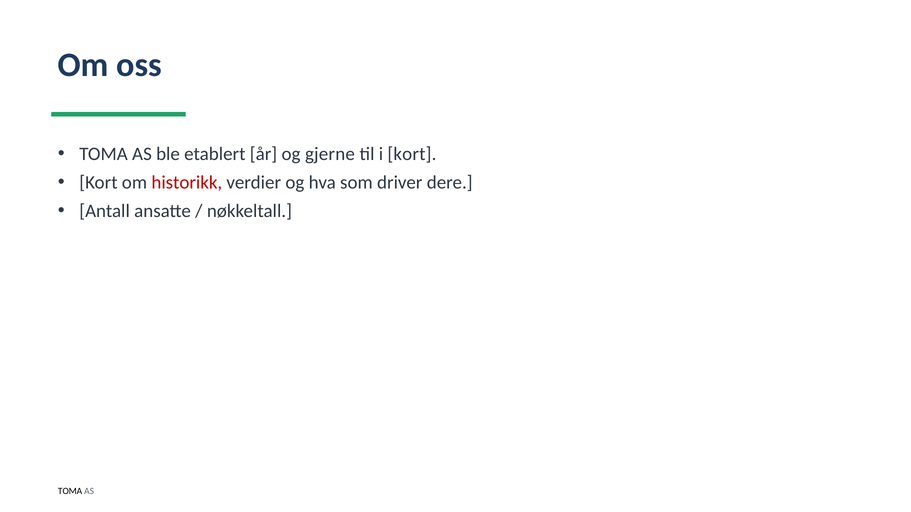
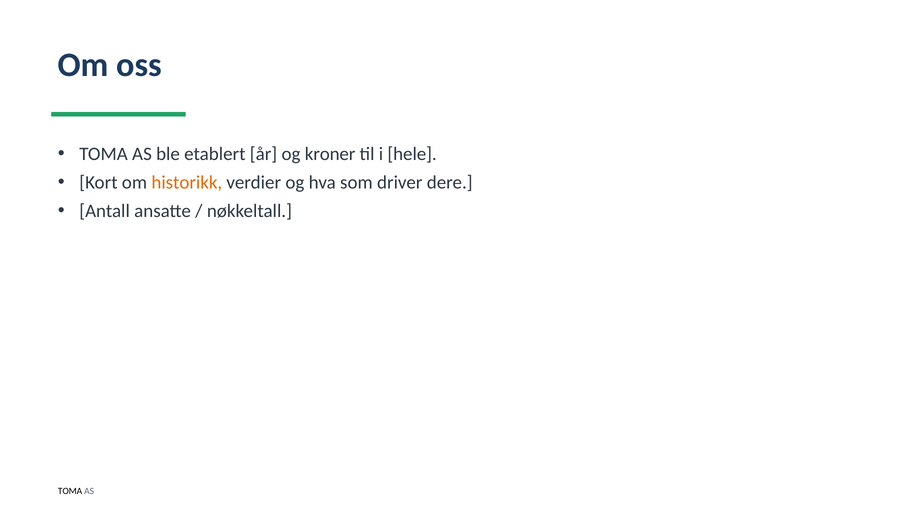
gjerne: gjerne -> kroner (330, 154)
i kort: kort -> hele (412, 154)
historikk colour: red -> orange (187, 183)
